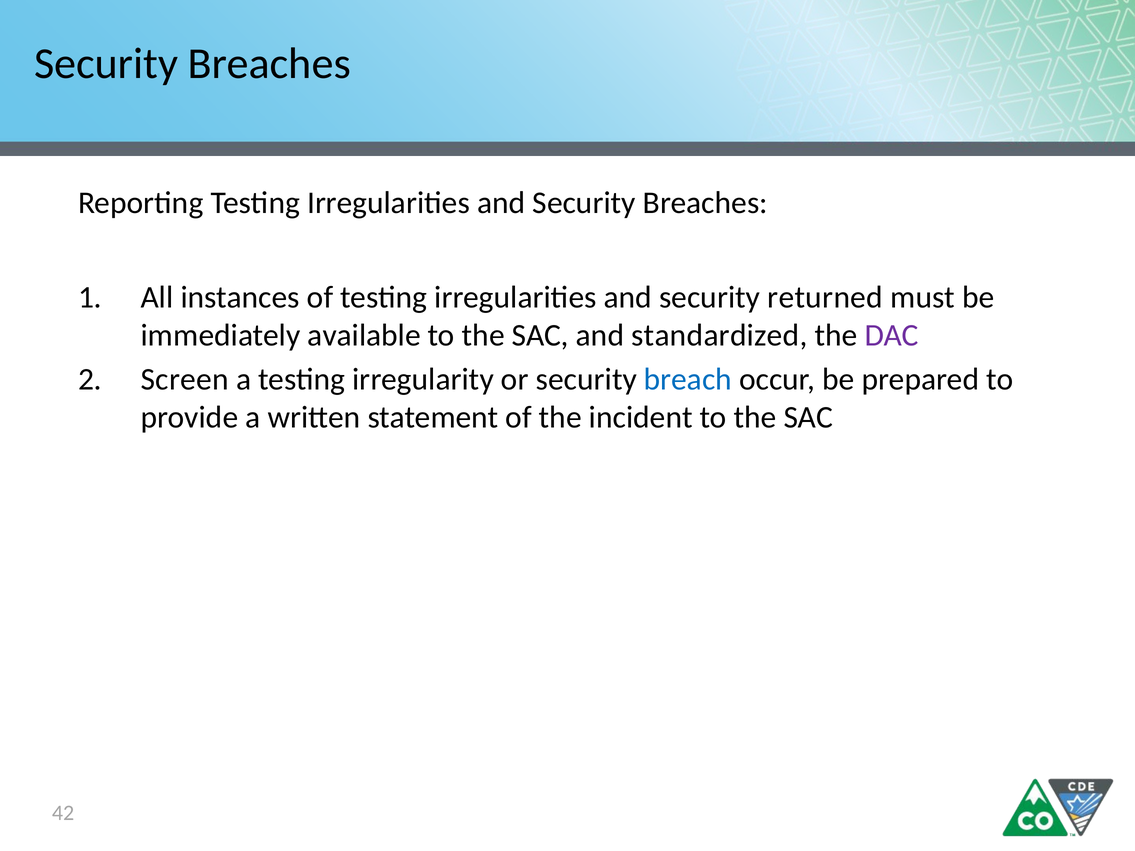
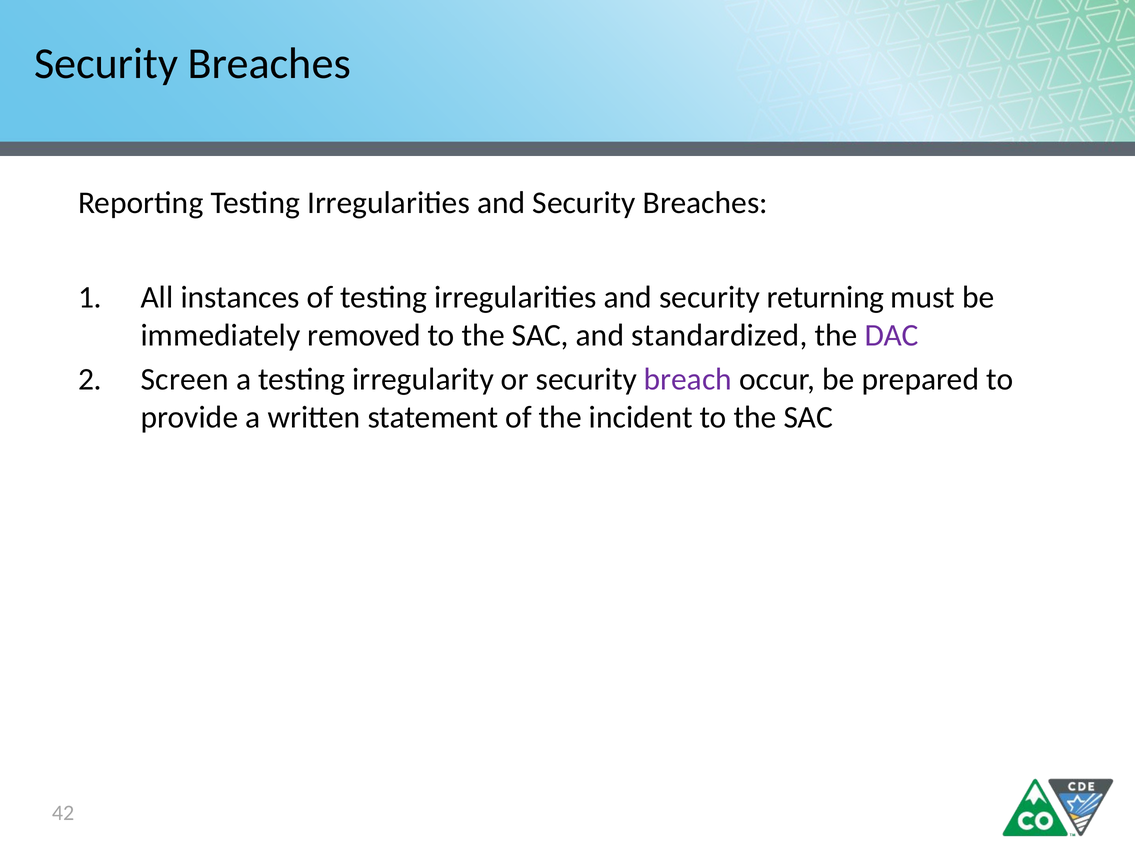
returned: returned -> returning (825, 298)
available: available -> removed (364, 335)
breach colour: blue -> purple (688, 380)
